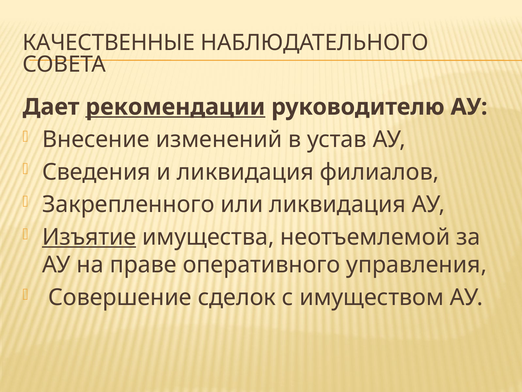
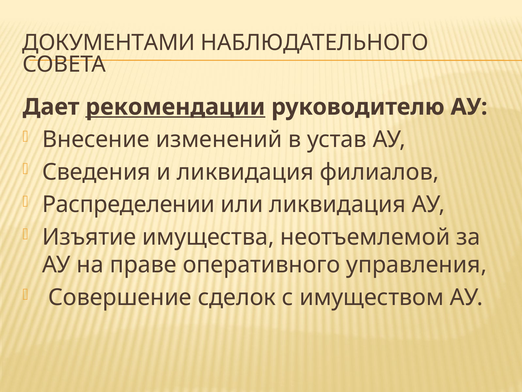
КАЧЕСТВЕННЫЕ: КАЧЕСТВЕННЫЕ -> ДОКУМЕНТАМИ (109, 43)
Закрепленного: Закрепленного -> Распределении (128, 204)
Изъятие underline: present -> none (89, 237)
